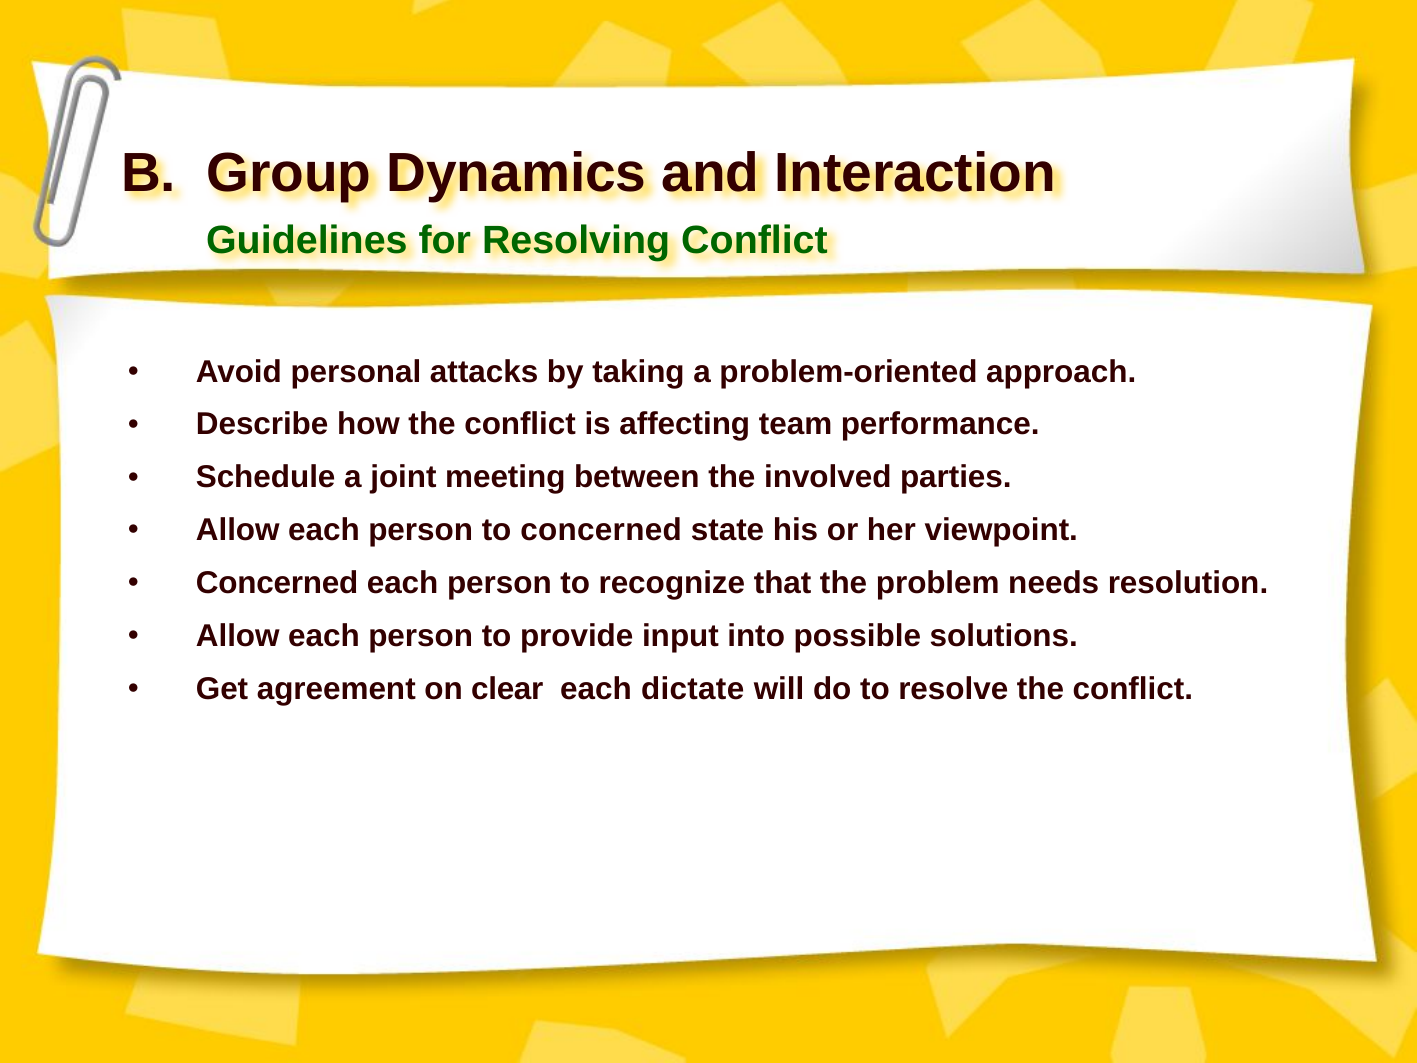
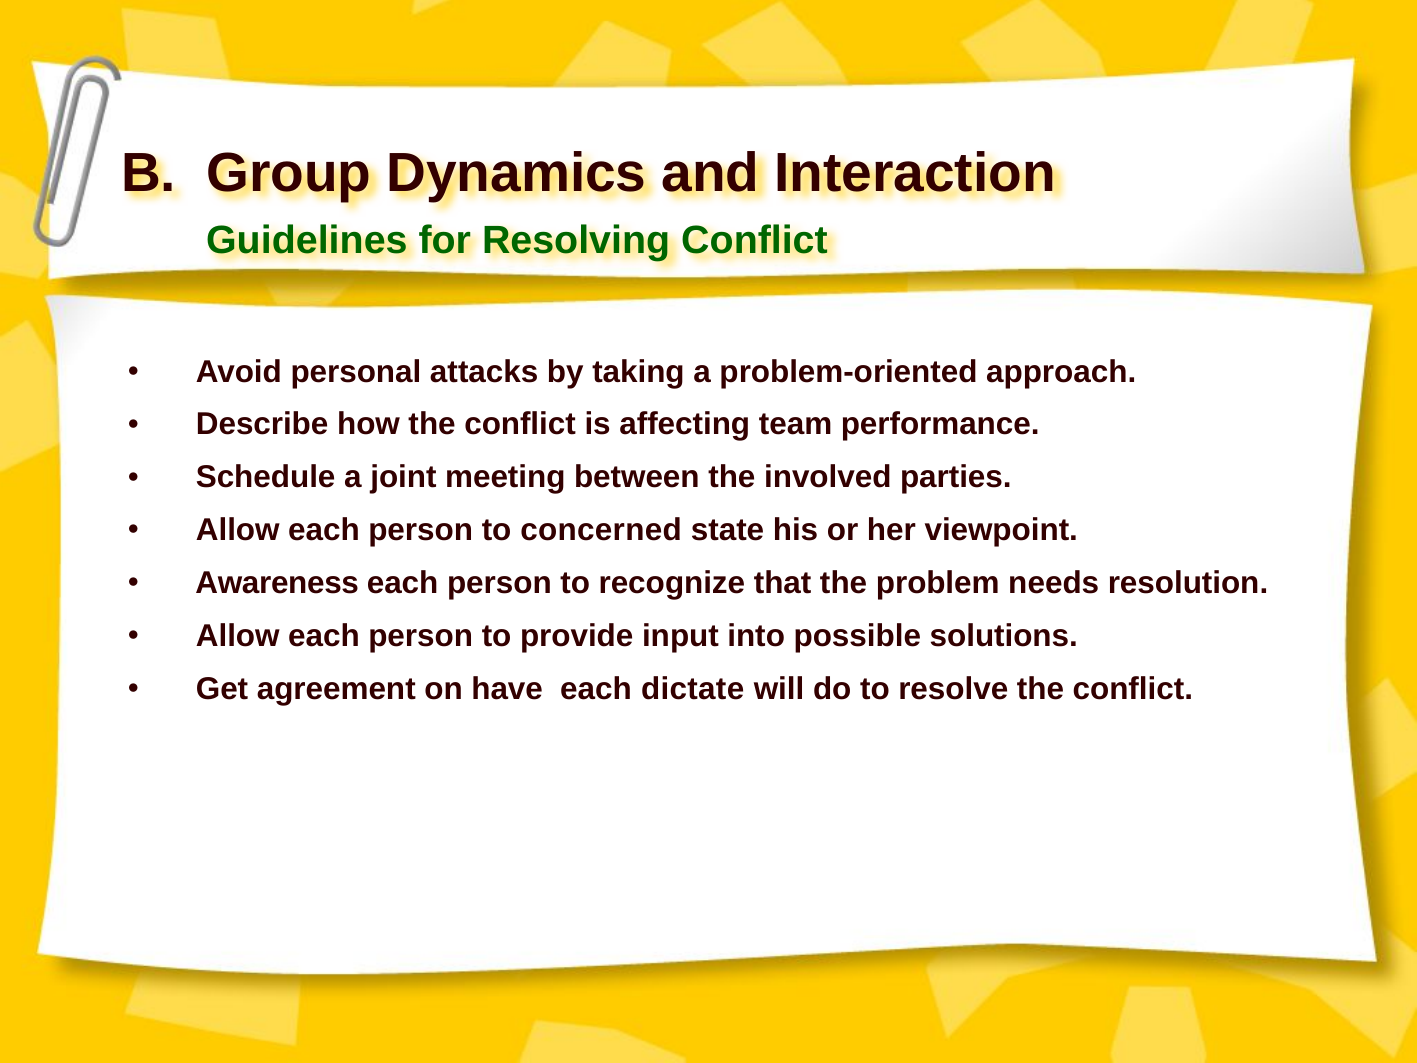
Concerned: Concerned -> Awareness (277, 583)
clear: clear -> have (507, 689)
